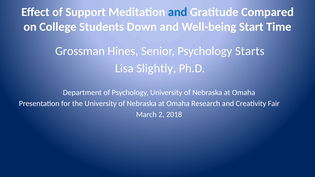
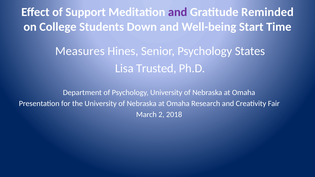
and colour: blue -> purple (178, 12)
Compared: Compared -> Reminded (267, 12)
Grossman: Grossman -> Measures (80, 51)
Starts: Starts -> States (250, 51)
Slightly: Slightly -> Trusted (156, 68)
